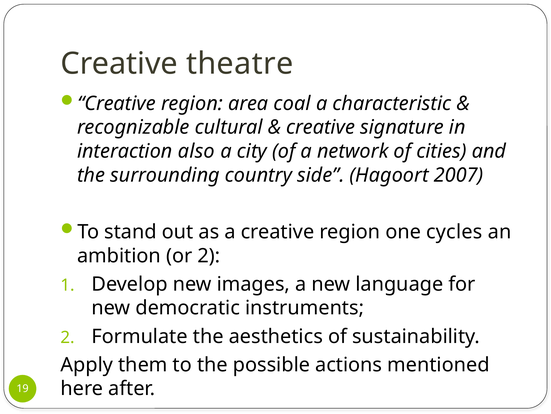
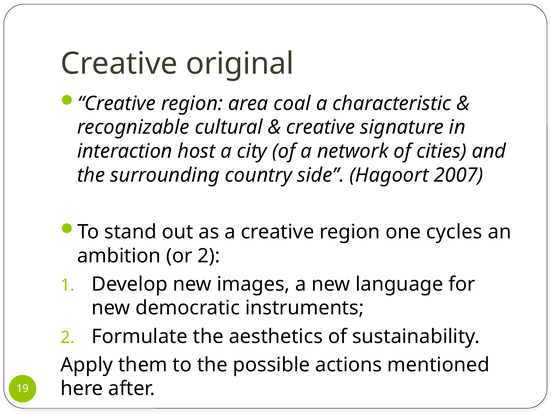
theatre: theatre -> original (240, 64)
also: also -> host (196, 151)
